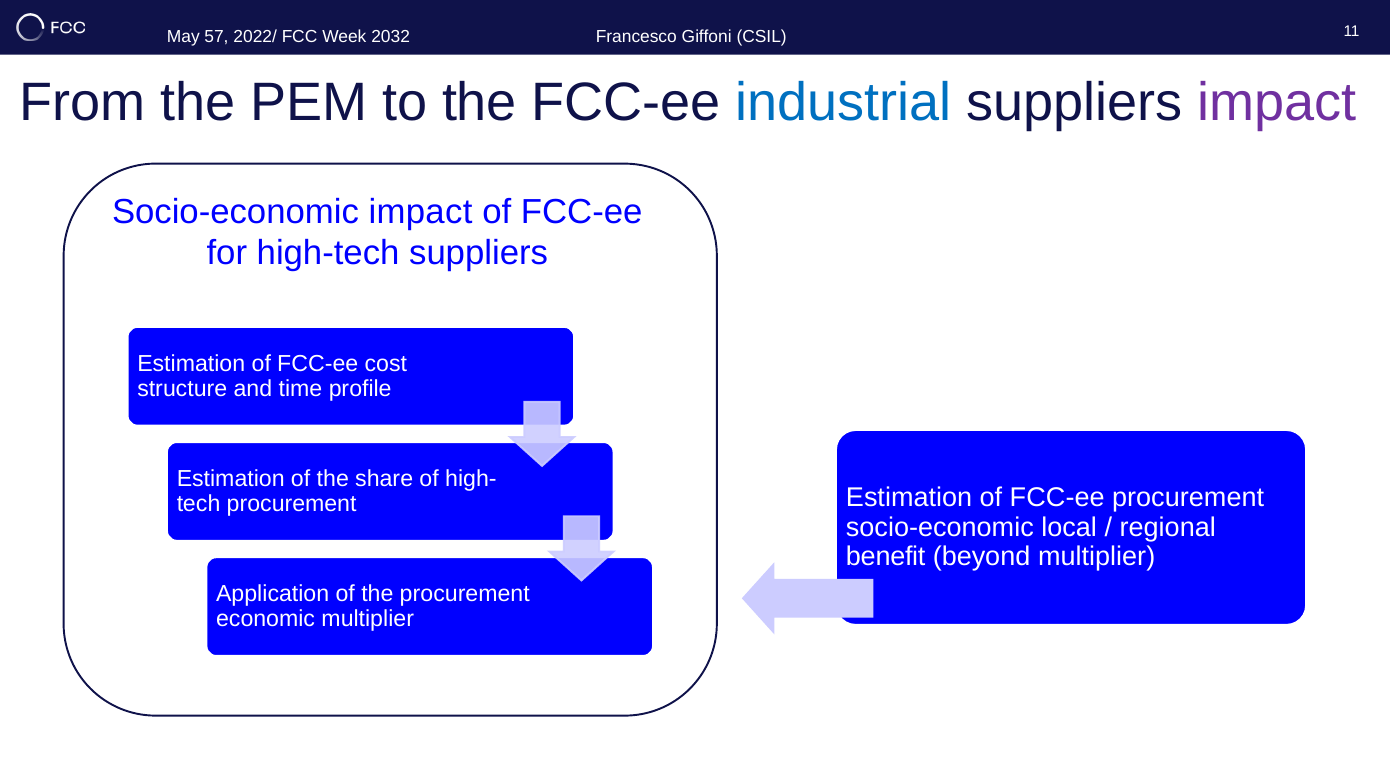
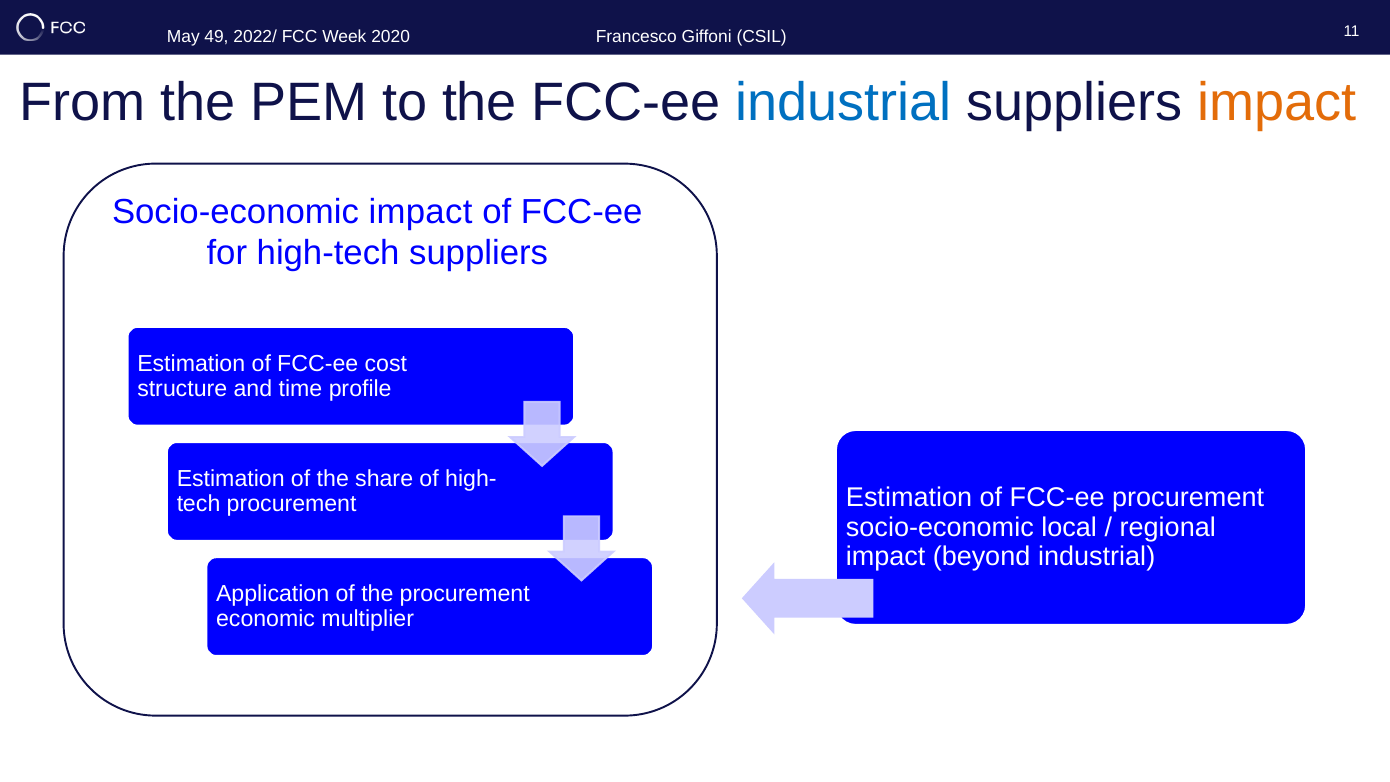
57: 57 -> 49 (217, 36)
2032: 2032 -> 2020 (391, 36)
impact colour: purple -> orange (1277, 102)
benefit: benefit -> impact (886, 556)
beyond multiplier: multiplier -> industrial (1097, 556)
